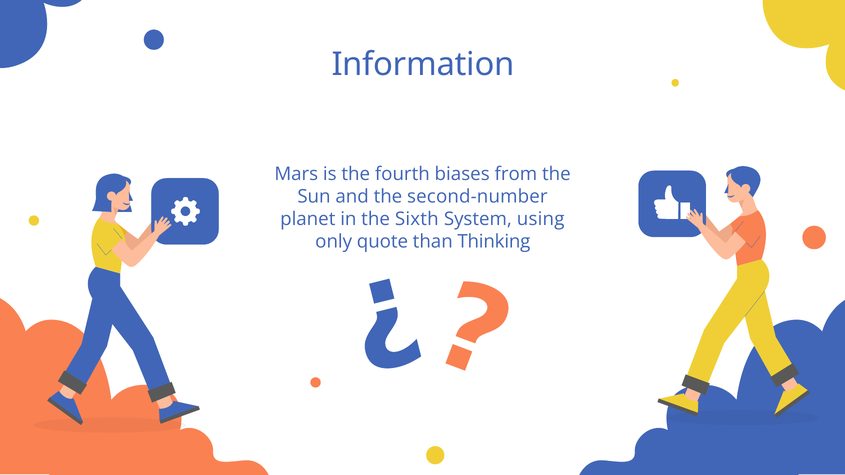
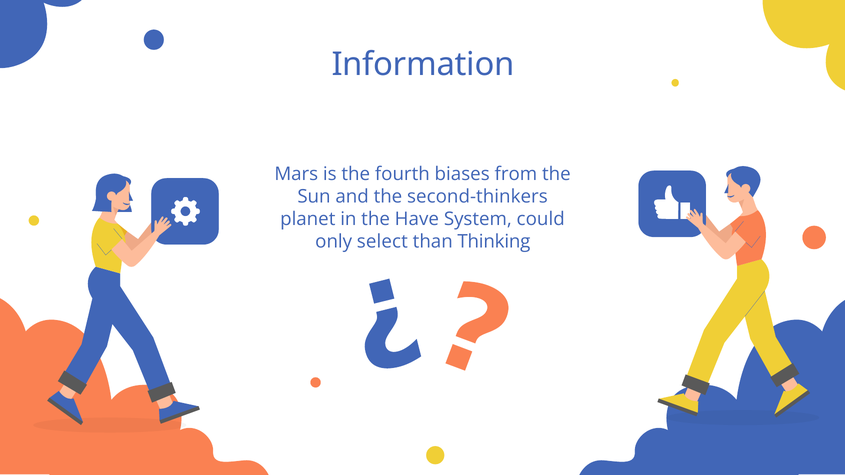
second-number: second-number -> second-thinkers (477, 197)
Sixth: Sixth -> Have (417, 219)
using: using -> could (541, 219)
quote: quote -> select (382, 242)
